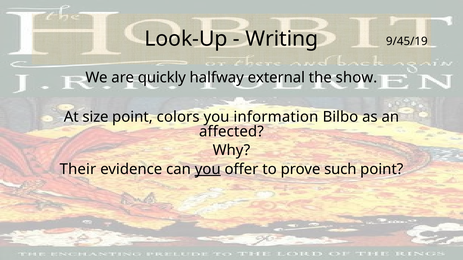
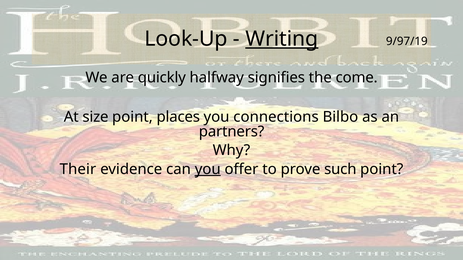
Writing underline: none -> present (282, 39)
9/45/19: 9/45/19 -> 9/97/19 (407, 41)
external: external -> signifies (276, 78)
show: show -> come (357, 78)
colors: colors -> places (178, 117)
information: information -> connections (276, 117)
affected: affected -> partners (232, 132)
